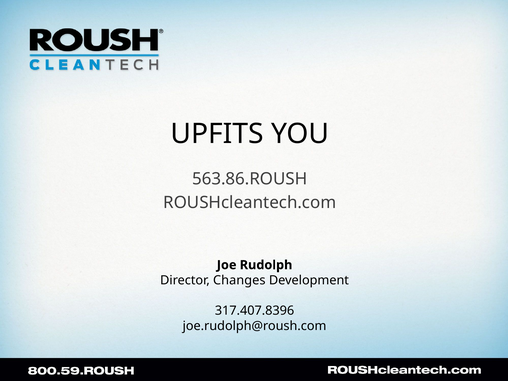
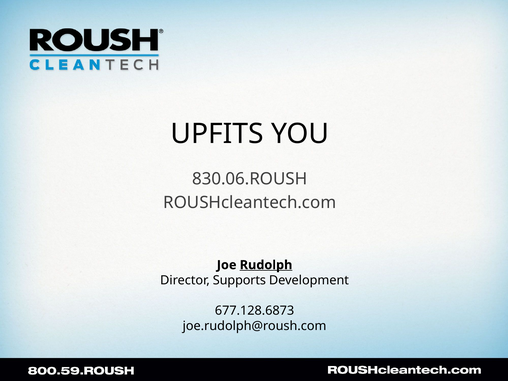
563.86.ROUSH: 563.86.ROUSH -> 830.06.ROUSH (250, 179)
Rudolph underline: none -> present (266, 265)
Changes: Changes -> Supports (239, 280)
317.407.8396: 317.407.8396 -> 677.128.6873 (255, 311)
